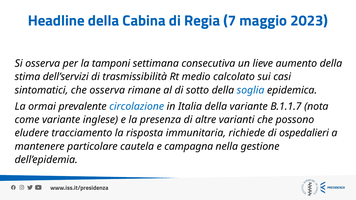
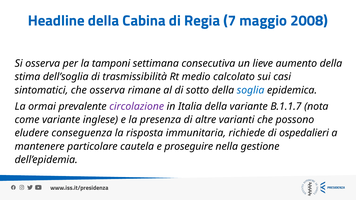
2023: 2023 -> 2008 (309, 21)
dell’servizi: dell’servizi -> dell’soglia (66, 77)
circolazione colour: blue -> purple (137, 107)
tracciamento: tracciamento -> conseguenza (82, 133)
campagna: campagna -> proseguire (189, 147)
